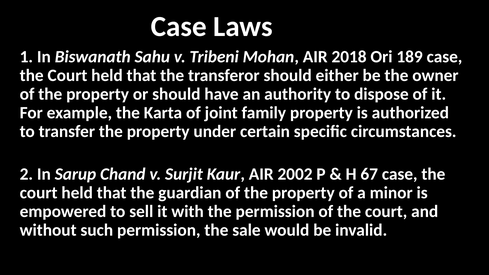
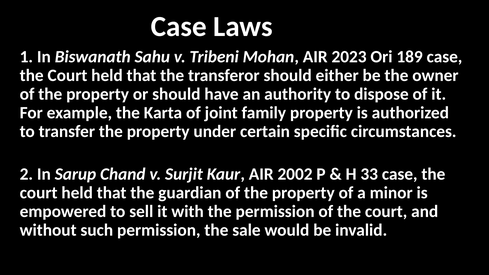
2018: 2018 -> 2023 (349, 57)
67: 67 -> 33 (369, 174)
